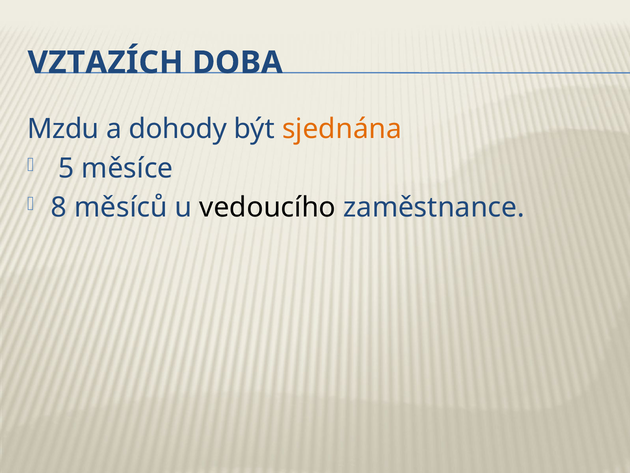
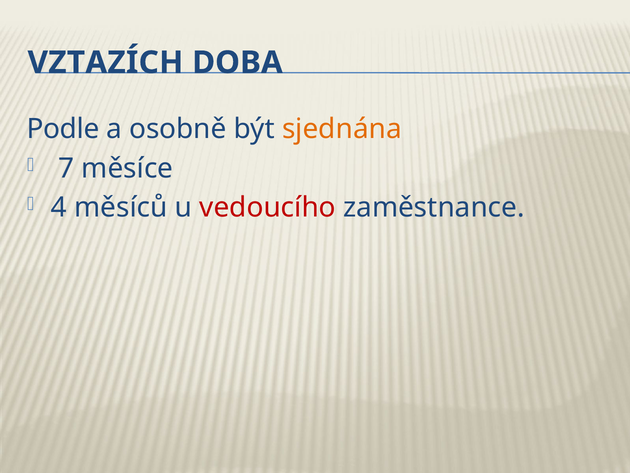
Mzdu: Mzdu -> Podle (63, 129)
dohody: dohody -> osobně (178, 129)
5: 5 -> 7 (66, 168)
8: 8 -> 4 (59, 207)
vedoucího colour: black -> red (268, 207)
